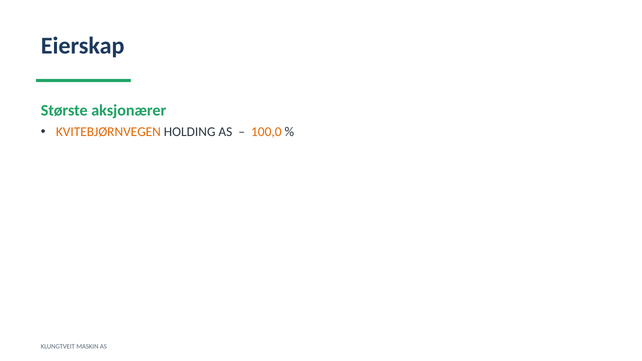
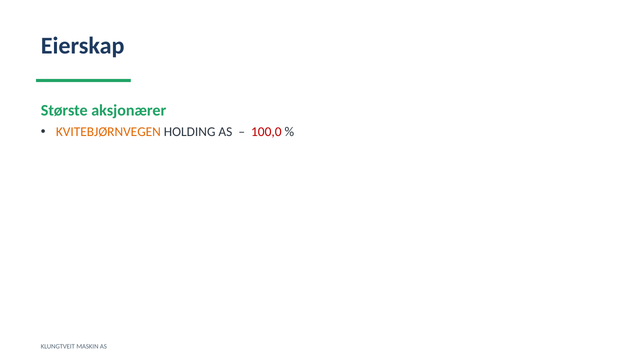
100,0 colour: orange -> red (266, 132)
